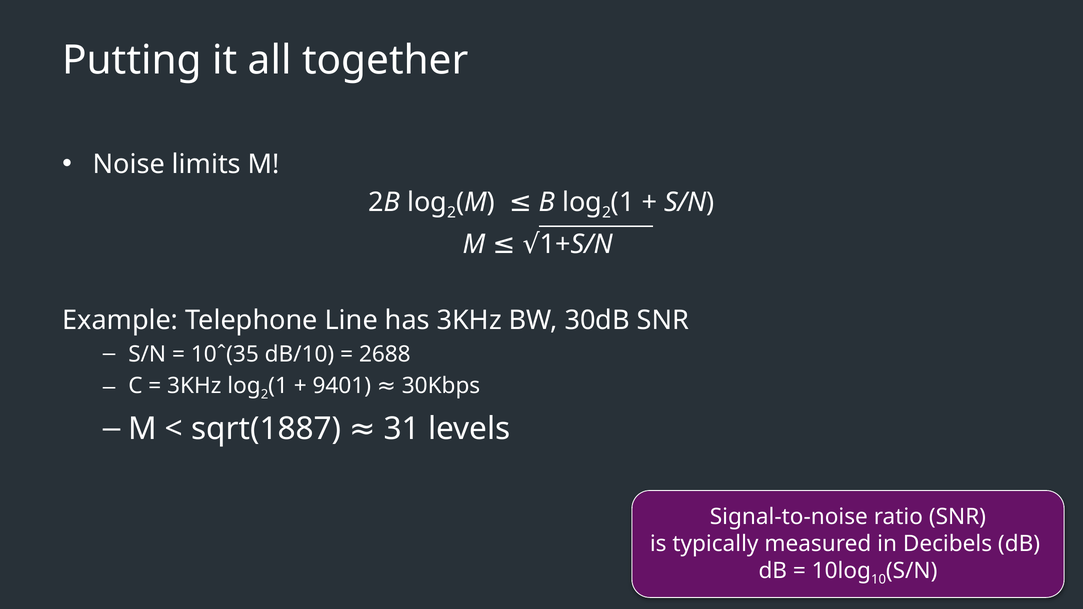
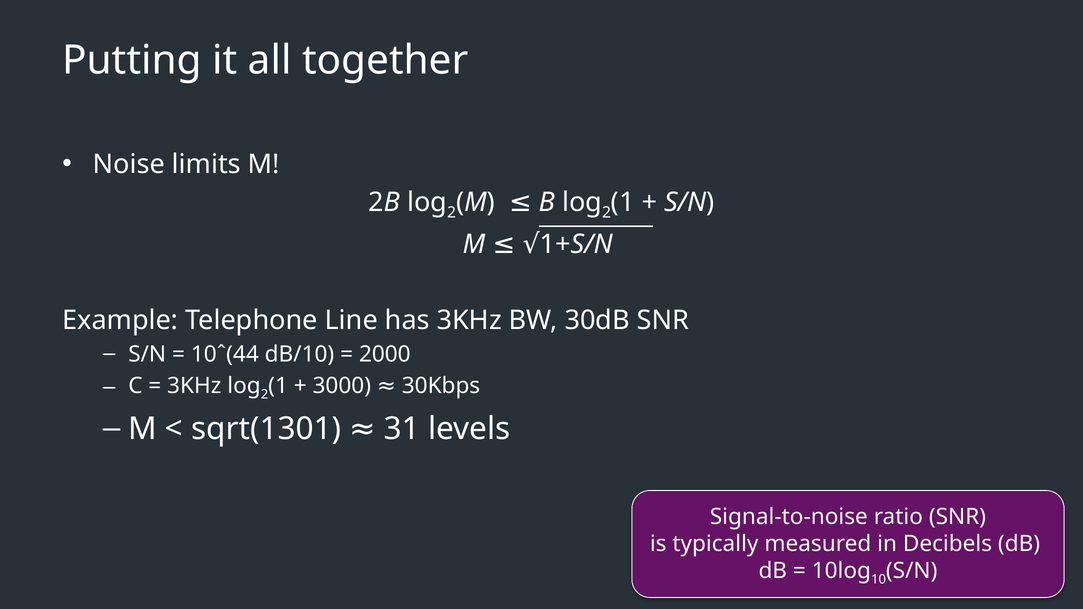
10ˆ(35: 10ˆ(35 -> 10ˆ(44 (225, 354)
2688: 2688 -> 2000 (385, 354)
9401: 9401 -> 3000 (342, 386)
sqrt(1887: sqrt(1887 -> sqrt(1301 (266, 429)
